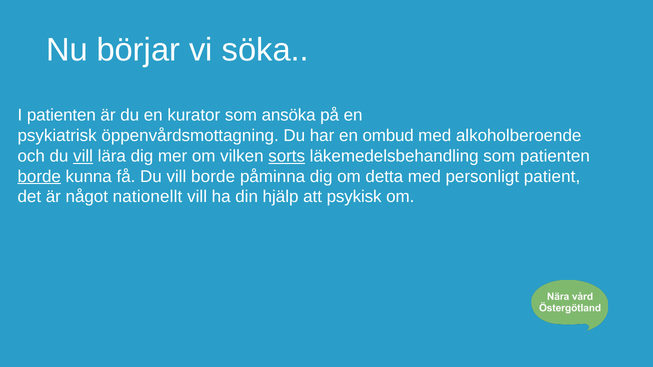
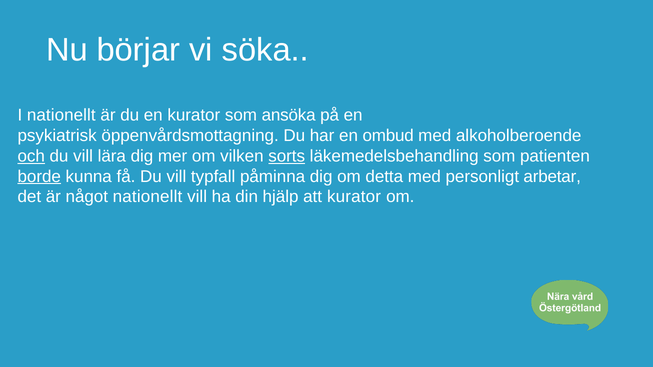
I patienten: patienten -> nationellt (61, 115)
och underline: none -> present (31, 156)
vill underline: present -> none (83, 156)
vill borde: borde -> typfall (213, 177)
patient: patient -> arbetar (552, 177)
att psykisk: psykisk -> kurator (354, 197)
